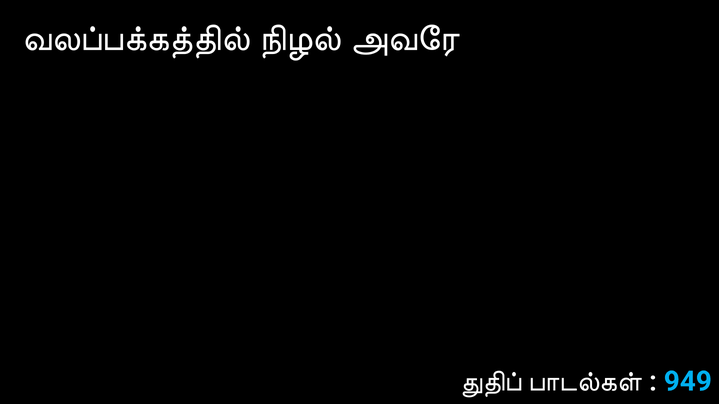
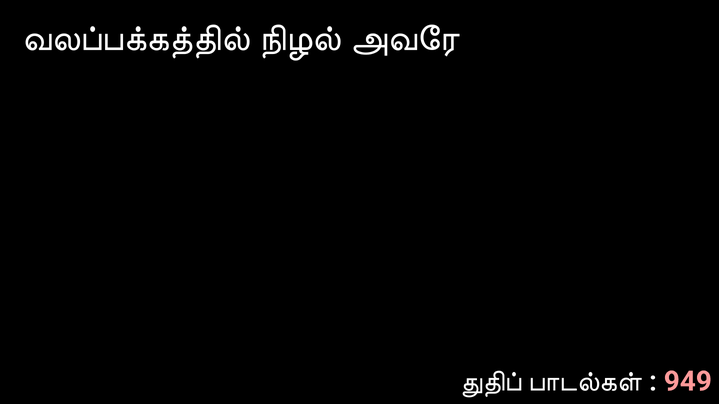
949 colour: light blue -> pink (688, 382)
